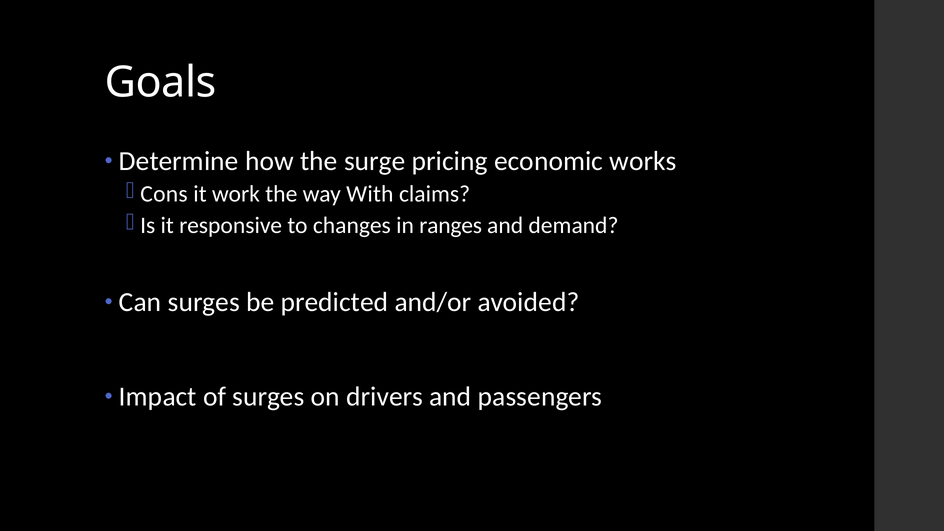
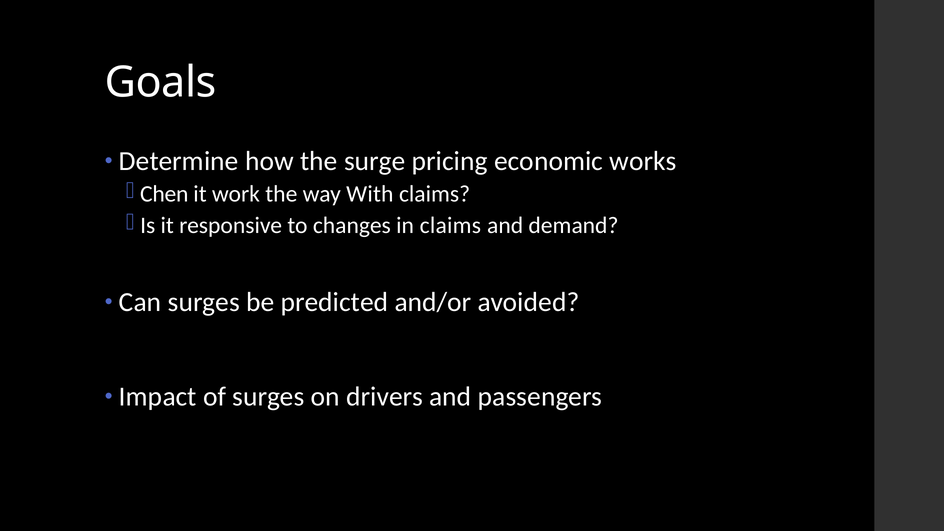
Cons: Cons -> Chen (164, 194)
in ranges: ranges -> claims (450, 225)
